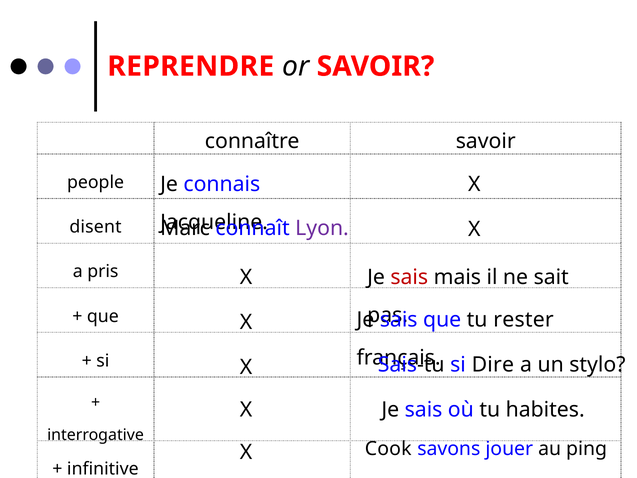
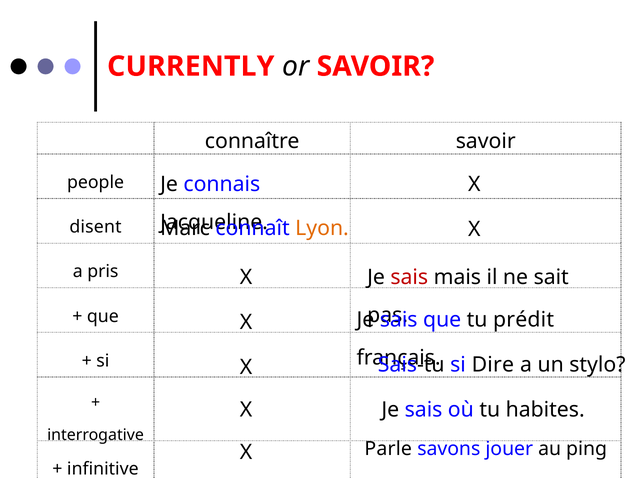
REPRENDRE: REPRENDRE -> CURRENTLY (191, 66)
Lyon colour: purple -> orange (322, 228)
rester: rester -> prédit (524, 319)
Cook: Cook -> Parle (388, 449)
